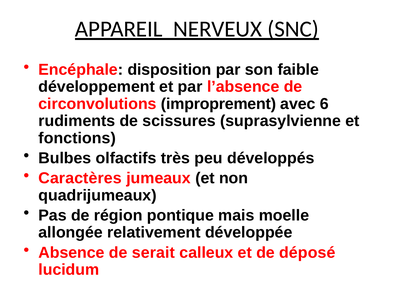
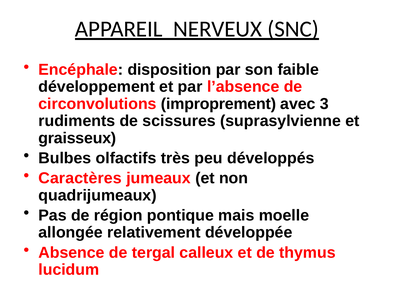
6: 6 -> 3 (324, 104)
fonctions: fonctions -> graisseux (77, 138)
serait: serait -> tergal (154, 253)
déposé: déposé -> thymus (307, 253)
